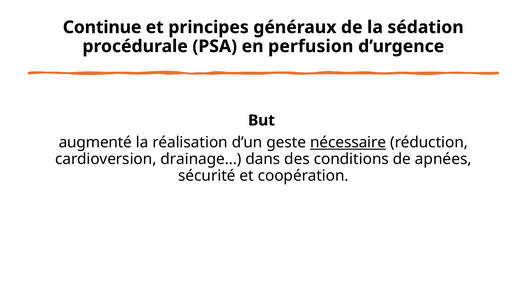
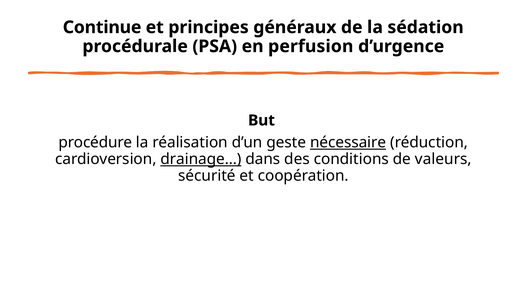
augmenté: augmenté -> procédure (95, 142)
drainage… underline: none -> present (201, 159)
apnées: apnées -> valeurs (443, 159)
